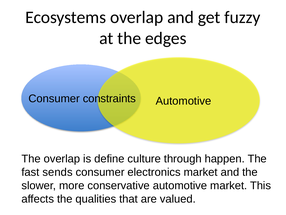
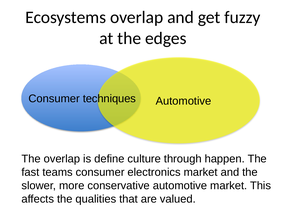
constraints: constraints -> techniques (109, 98)
sends: sends -> teams (58, 172)
